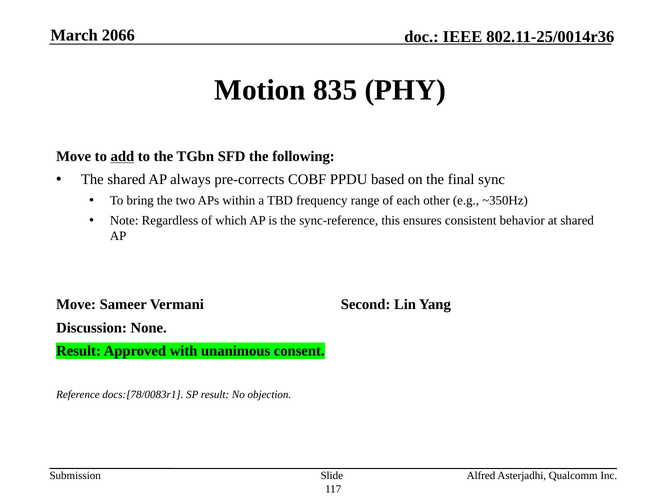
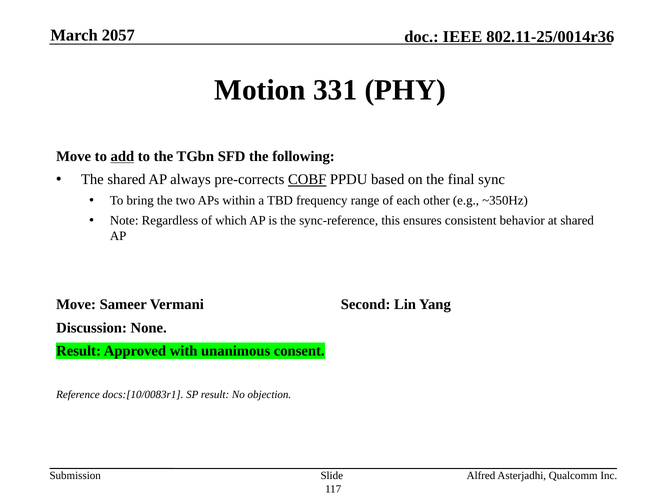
2066: 2066 -> 2057 (118, 35)
835: 835 -> 331 (335, 90)
COBF underline: none -> present (307, 180)
docs:[78/0083r1: docs:[78/0083r1 -> docs:[10/0083r1 (143, 394)
